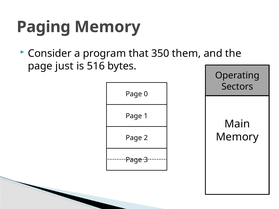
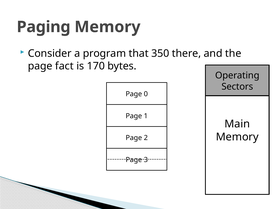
them: them -> there (186, 54)
just: just -> fact (64, 66)
516: 516 -> 170 (96, 66)
